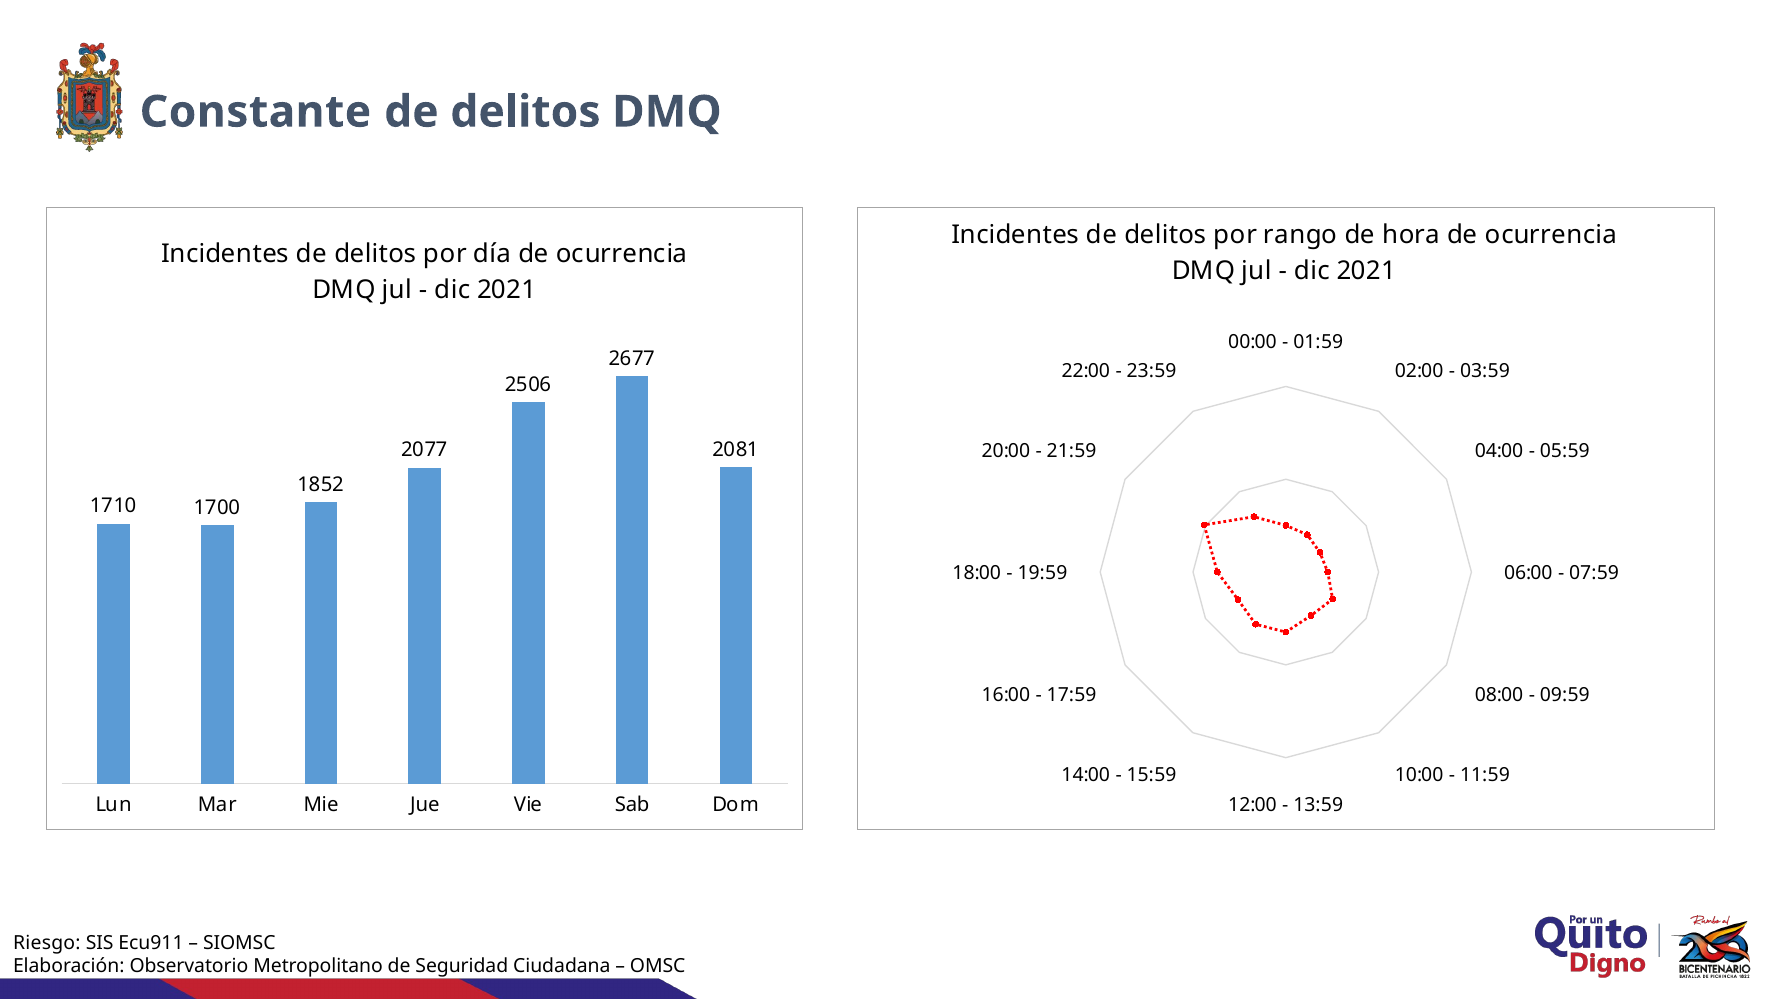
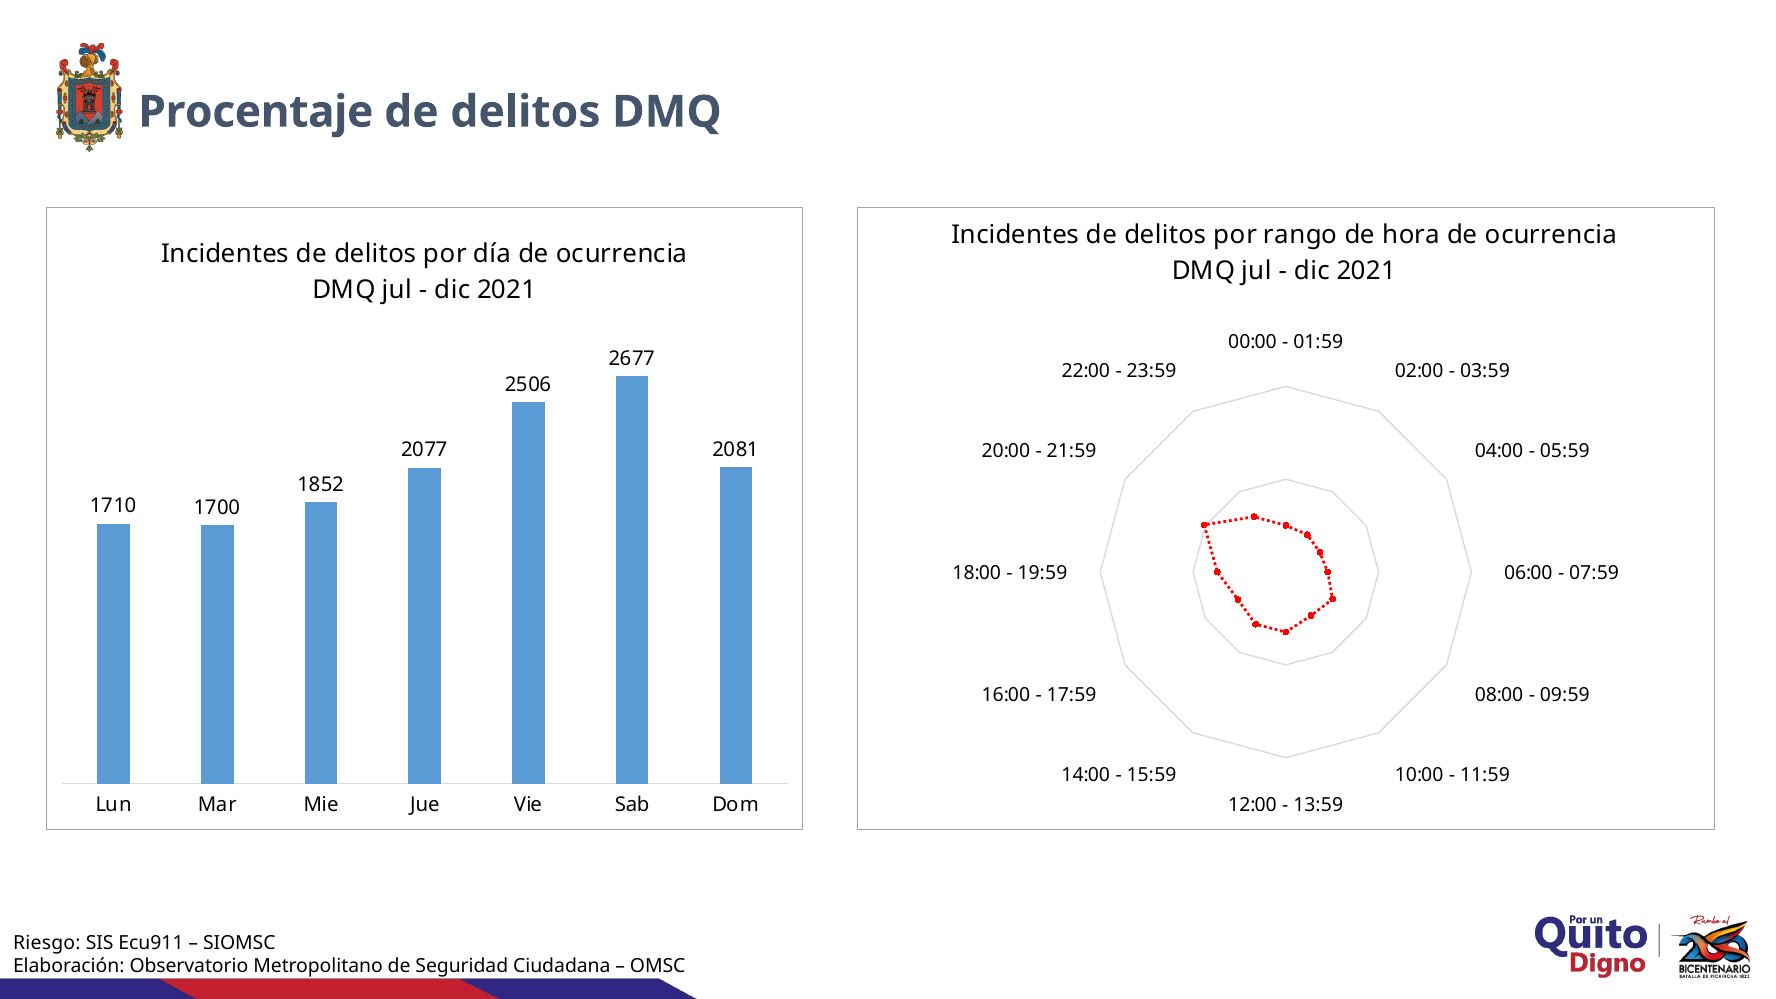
Constante: Constante -> Procentaje (256, 112)
